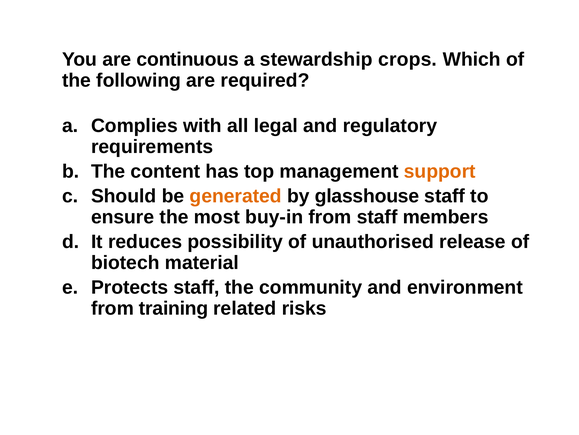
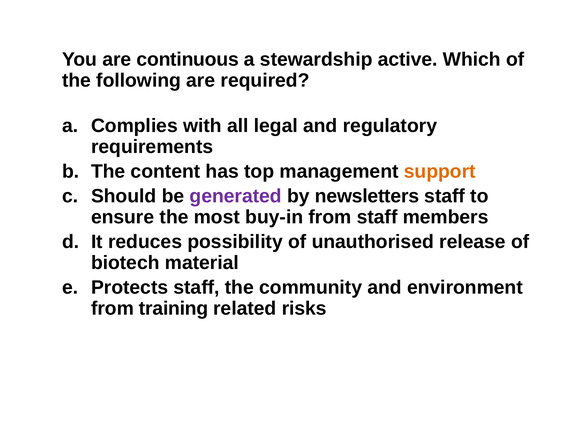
crops: crops -> active (408, 59)
generated colour: orange -> purple (236, 196)
glasshouse: glasshouse -> newsletters (367, 196)
